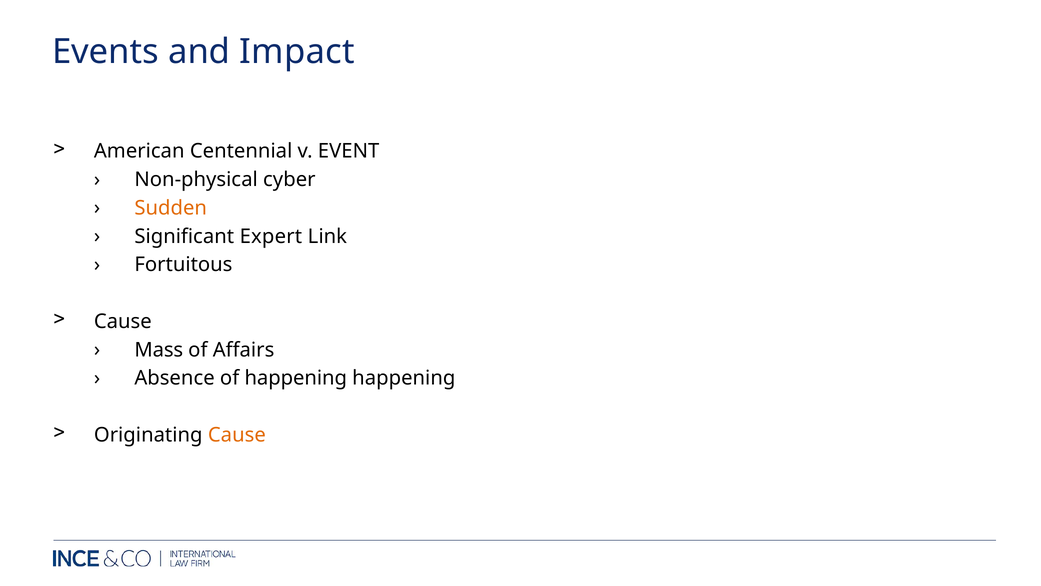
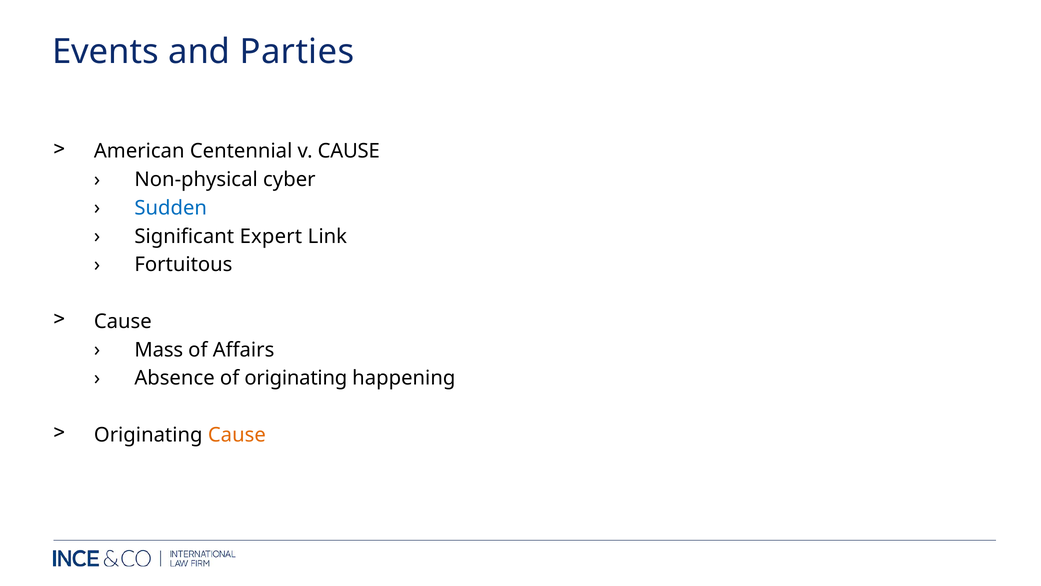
Impact: Impact -> Parties (297, 52)
v EVENT: EVENT -> CAUSE (349, 151)
Sudden colour: orange -> blue (171, 208)
of happening: happening -> originating (296, 378)
